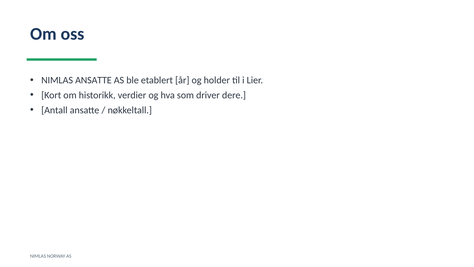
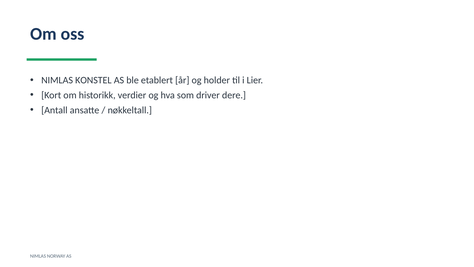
NIMLAS ANSATTE: ANSATTE -> KONSTEL (93, 80)
